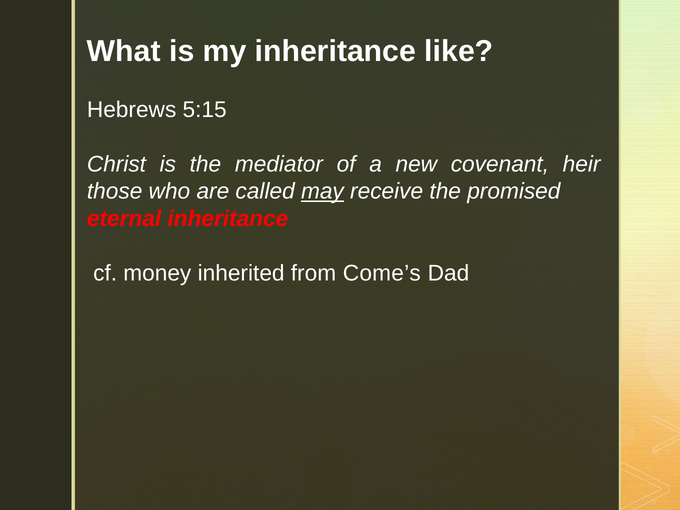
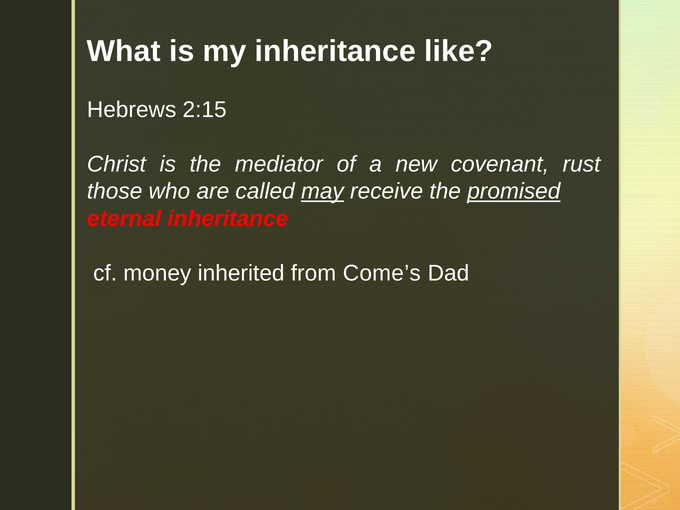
5:15: 5:15 -> 2:15 (205, 110)
heir: heir -> rust (582, 164)
promised underline: none -> present (514, 191)
